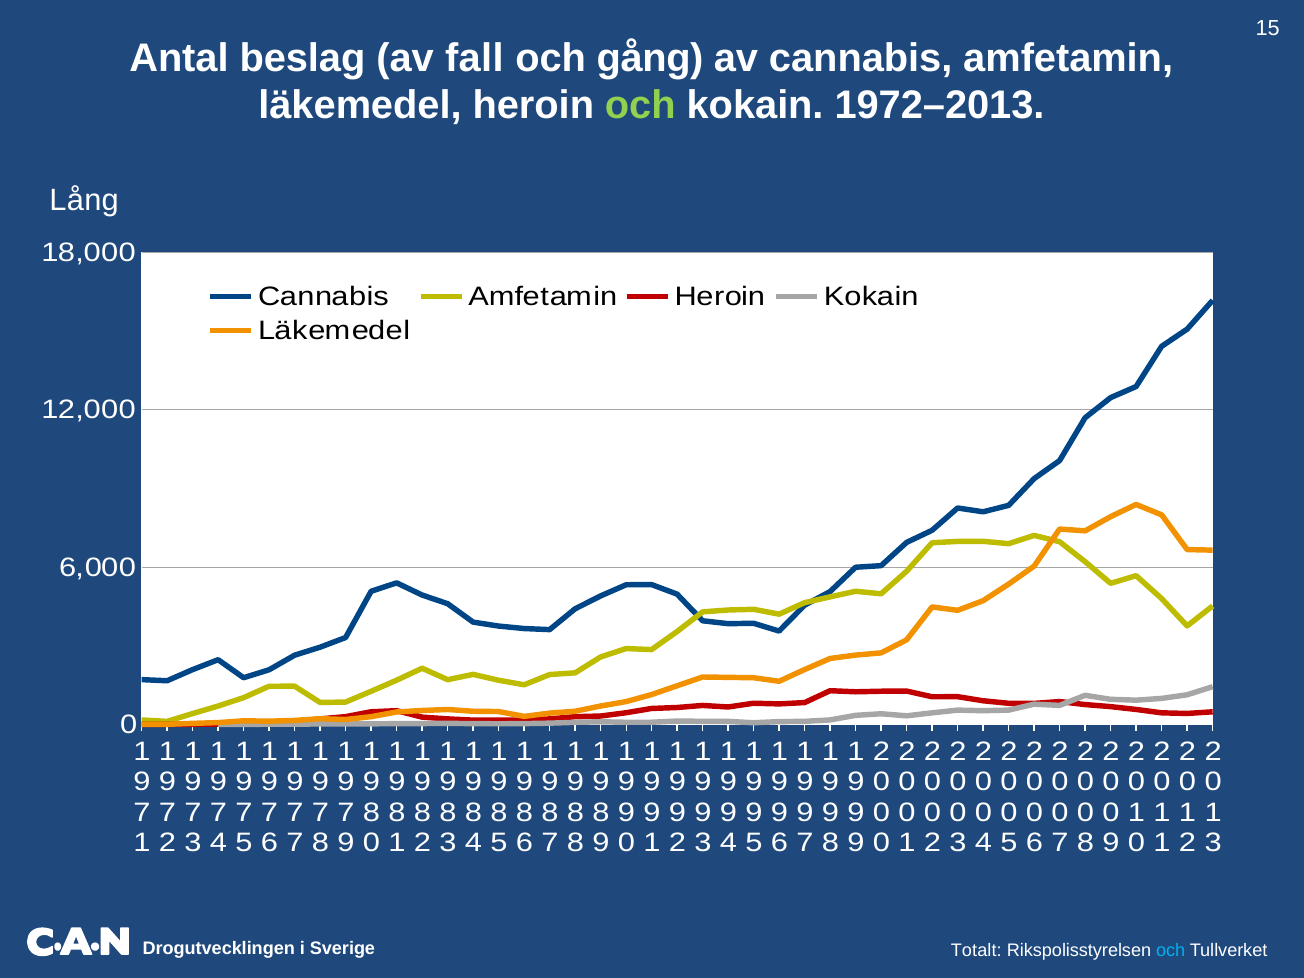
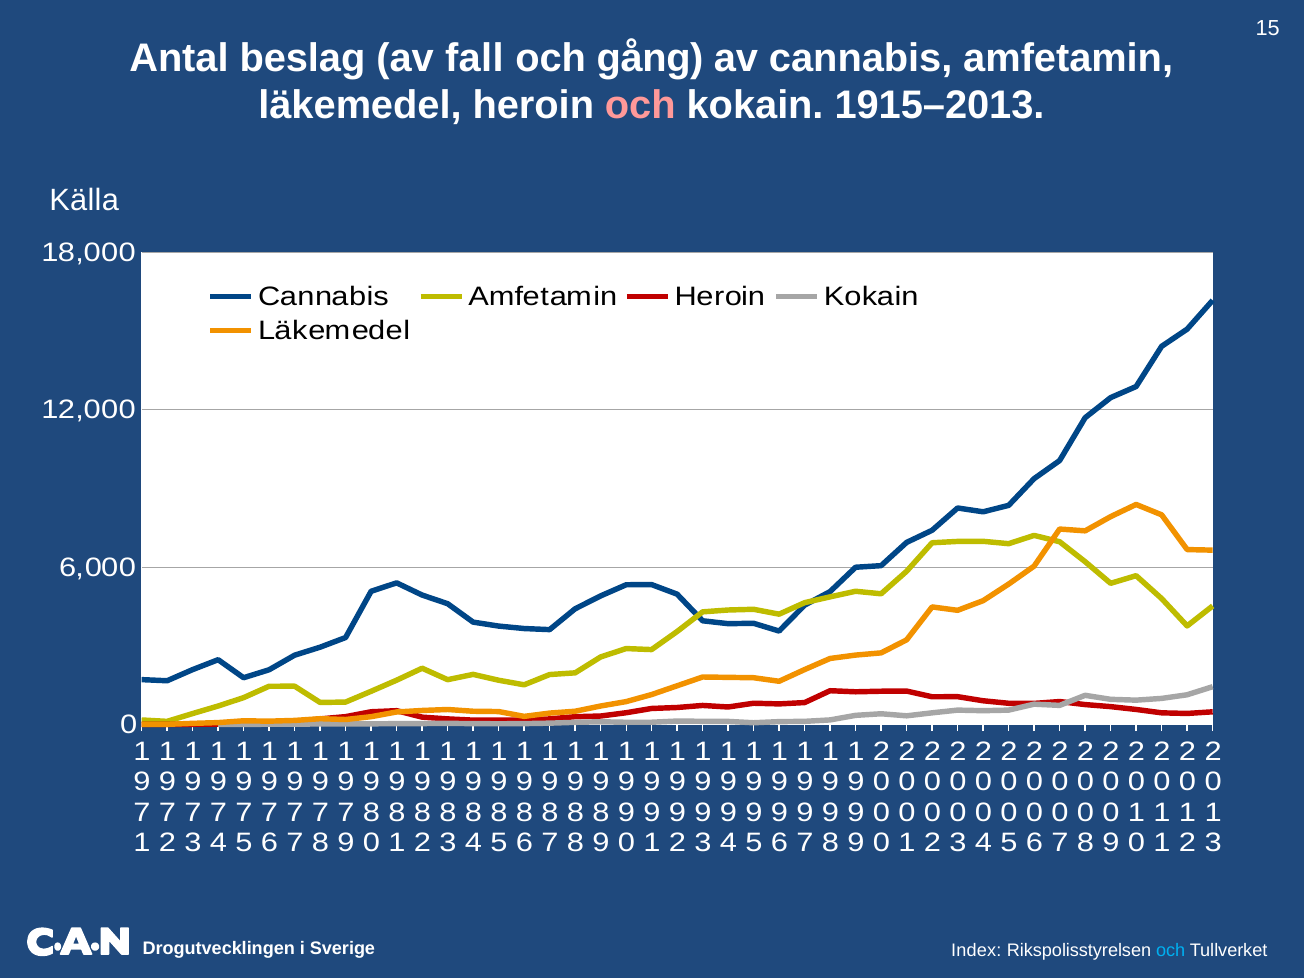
och colour: light green -> pink (640, 106)
1972–2013: 1972–2013 -> 1915–2013 (940, 106)
Lång: Lång -> Källa (84, 201)
Totalt: Totalt -> Index (976, 951)
